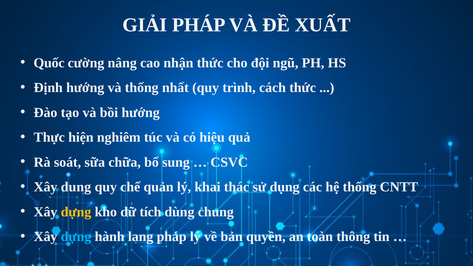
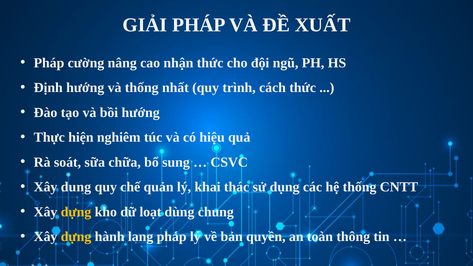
Quốc: Quốc -> Pháp (49, 63)
tích: tích -> loạt (150, 212)
dựng colour: light blue -> yellow (76, 237)
